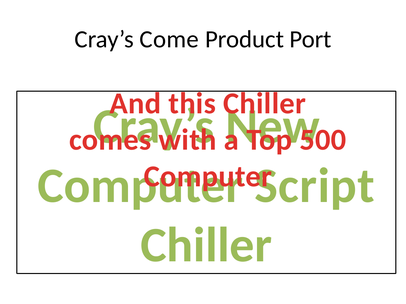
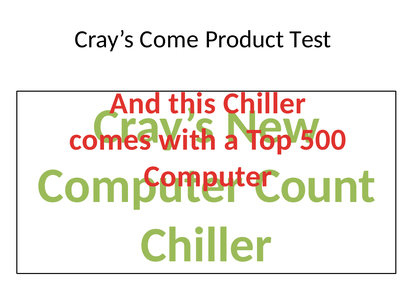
Port: Port -> Test (310, 39)
Script: Script -> Count (315, 186)
